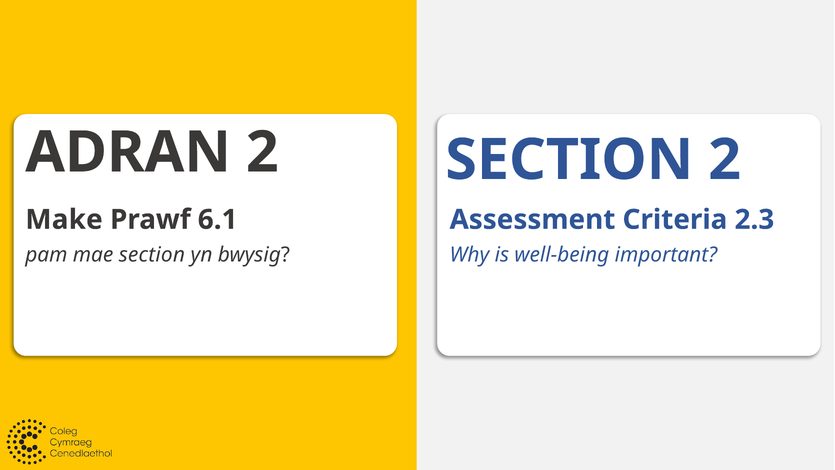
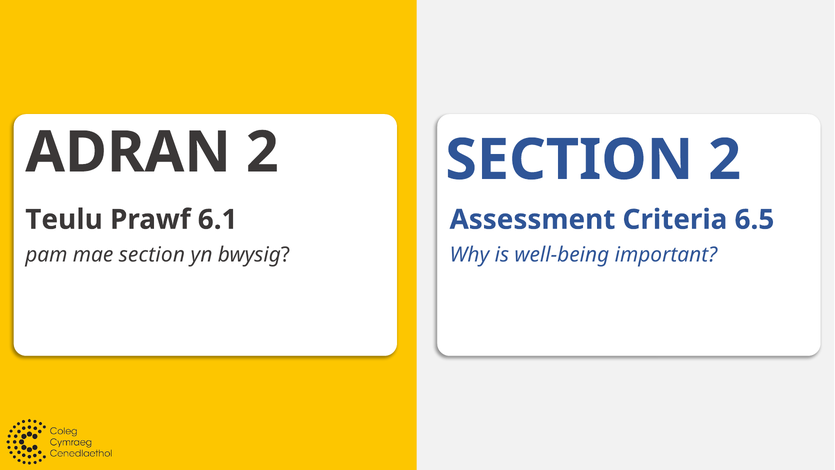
Make: Make -> Teulu (64, 219)
2.3: 2.3 -> 6.5 (754, 219)
